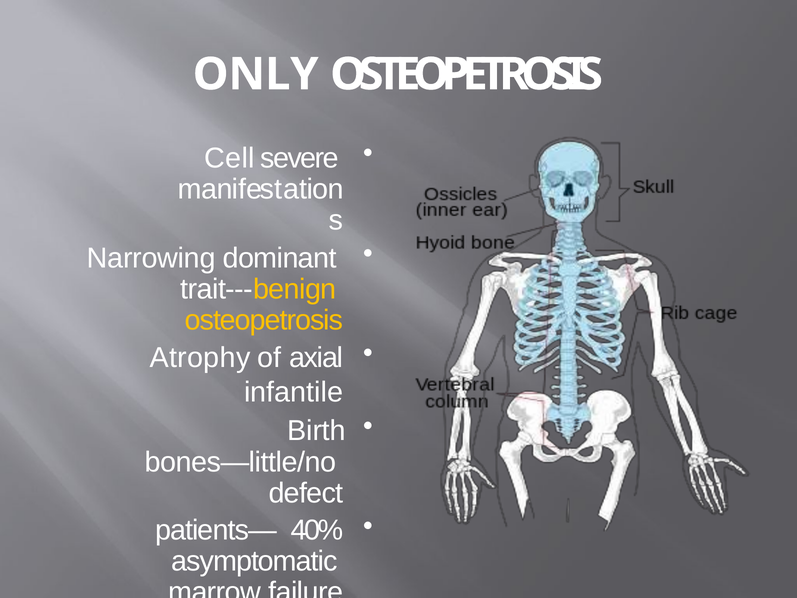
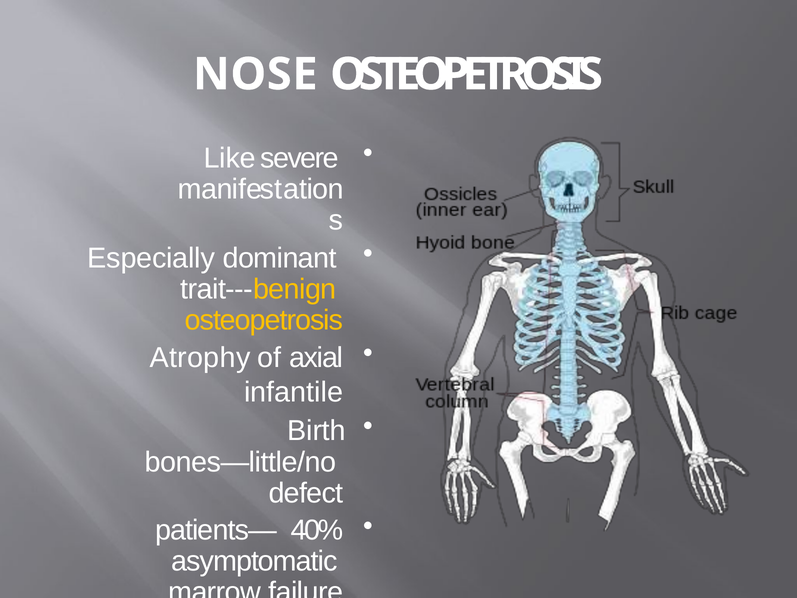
ONLY: ONLY -> NOSE (255, 74)
Cell: Cell -> Like (230, 158)
Narrowing: Narrowing -> Especially (151, 258)
